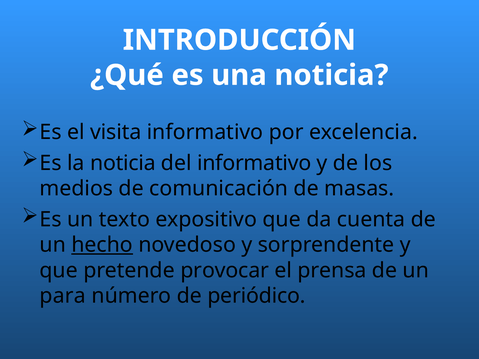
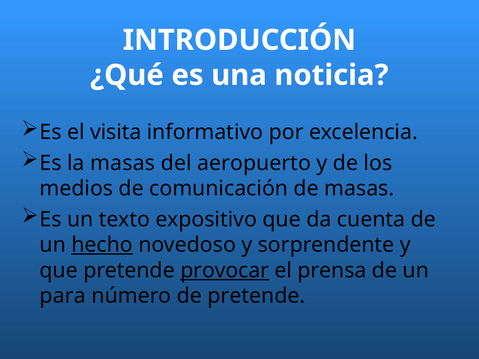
la noticia: noticia -> masas (123, 163)
del informativo: informativo -> aeropuerto (254, 163)
provocar underline: none -> present (225, 271)
de periódico: periódico -> pretende (256, 296)
